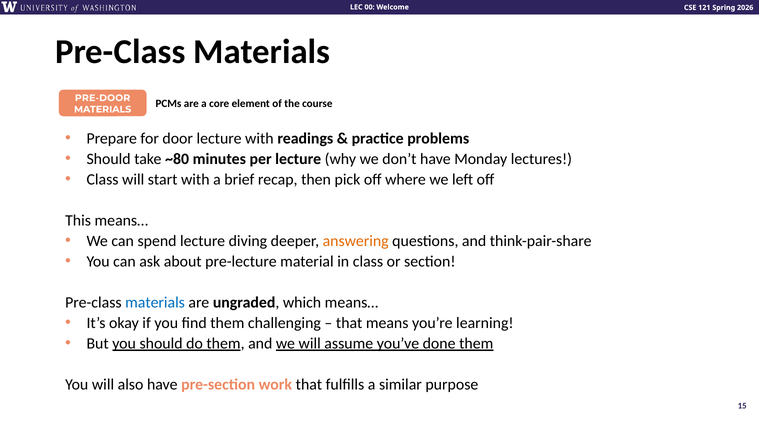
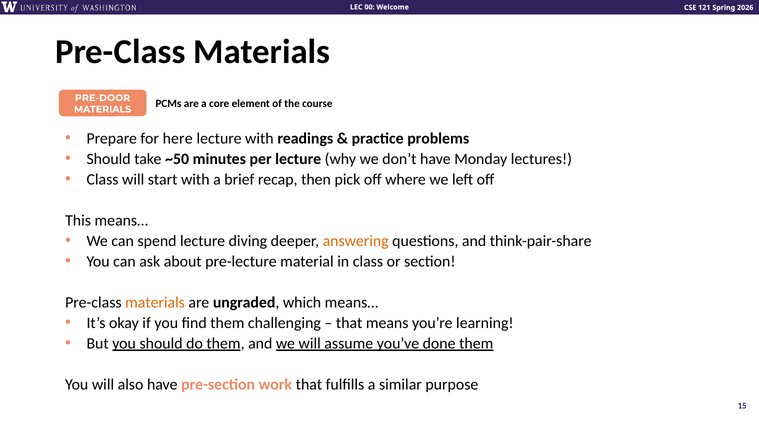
door: door -> here (178, 139)
~80: ~80 -> ~50 (177, 159)
materials colour: blue -> orange (155, 302)
